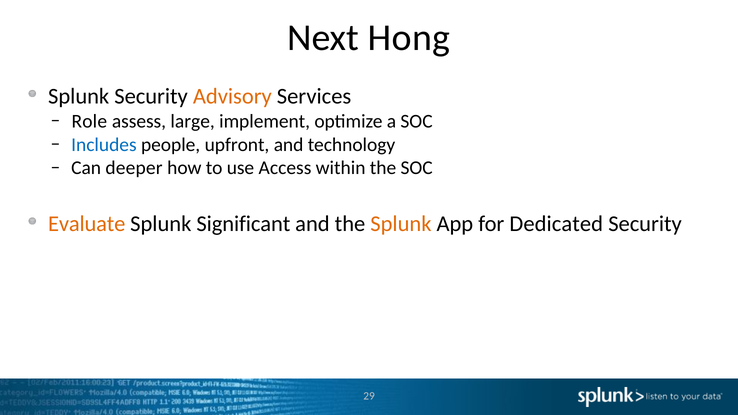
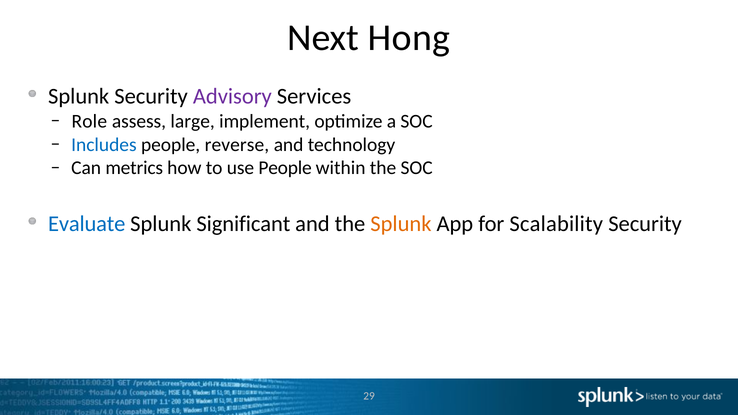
Advisory colour: orange -> purple (232, 96)
upfront: upfront -> reverse (237, 145)
deeper: deeper -> metrics (134, 168)
use Access: Access -> People (285, 168)
Evaluate colour: orange -> blue (87, 224)
Dedicated: Dedicated -> Scalability (556, 224)
